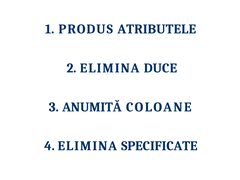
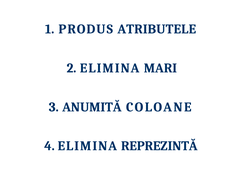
DUCE: DUCE -> MARI (160, 68)
SPECIFICATE: SPECIFICATE -> REPREZINTĂ (159, 146)
